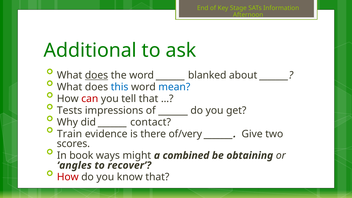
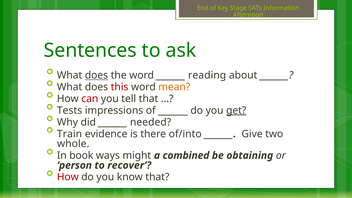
Additional: Additional -> Sentences (90, 51)
blanked: blanked -> reading (207, 75)
this colour: blue -> red (120, 87)
mean colour: blue -> orange (174, 87)
get underline: none -> present (236, 110)
contact: contact -> needed (151, 122)
of/very: of/very -> of/into (185, 134)
scores: scores -> whole (73, 144)
angles: angles -> person (74, 165)
